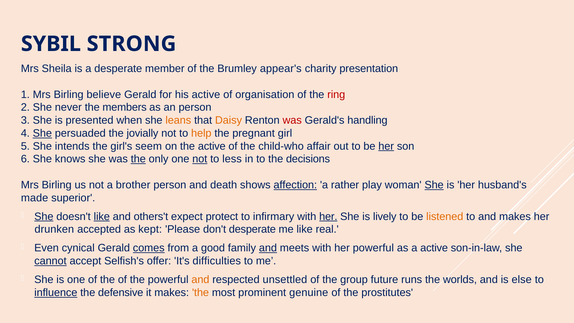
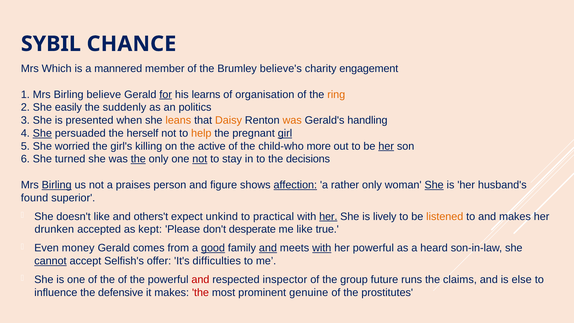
STRONG: STRONG -> CHANCE (131, 44)
Sheila: Sheila -> Which (57, 69)
a desperate: desperate -> mannered (118, 69)
appear's: appear's -> believe's (281, 69)
presentation: presentation -> engagement (369, 69)
for underline: none -> present (166, 94)
his active: active -> learns (206, 94)
ring colour: red -> orange (336, 94)
never: never -> easily (68, 107)
members: members -> suddenly (124, 107)
an person: person -> politics (195, 107)
was colour: red -> orange (292, 120)
jovially: jovially -> herself (143, 133)
girl underline: none -> present (285, 133)
intends: intends -> worried (72, 146)
seem: seem -> killing (149, 146)
affair: affair -> more (319, 146)
knows: knows -> turned (70, 159)
less: less -> stay (232, 159)
Birling underline: none -> present (57, 185)
brother: brother -> praises (133, 185)
death: death -> figure (224, 185)
rather play: play -> only (372, 185)
made: made -> found (35, 198)
She underline: present -> none (44, 216)
like underline: present -> none (102, 216)
protect: protect -> unkind (222, 216)
infirmary: infirmary -> practical (274, 216)
real: real -> true (327, 229)
cynical: cynical -> money (78, 248)
comes underline: present -> none (149, 248)
good underline: none -> present (213, 248)
with underline: none -> present (322, 248)
a active: active -> heard (434, 248)
and colour: orange -> red (200, 280)
unsettled: unsettled -> inspector (285, 280)
worlds: worlds -> claims (460, 280)
influence underline: present -> none (56, 292)
the colour: orange -> red (200, 292)
